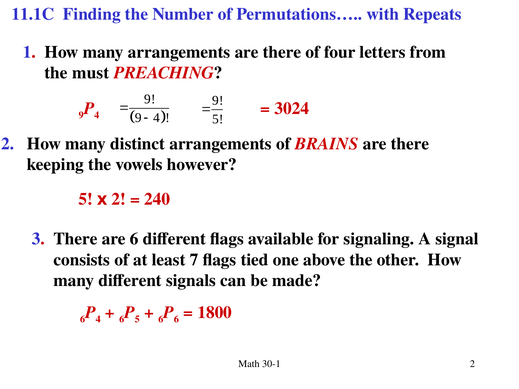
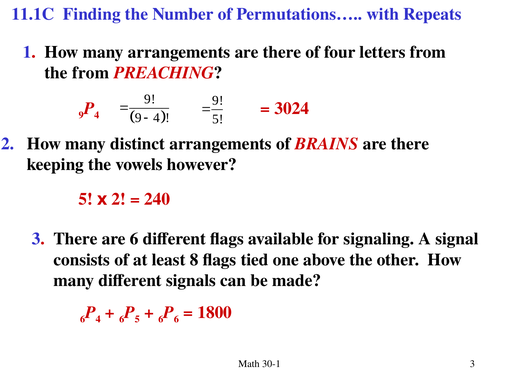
the must: must -> from (91, 73)
7: 7 -> 8 (194, 260)
30-1 2: 2 -> 3 (472, 364)
